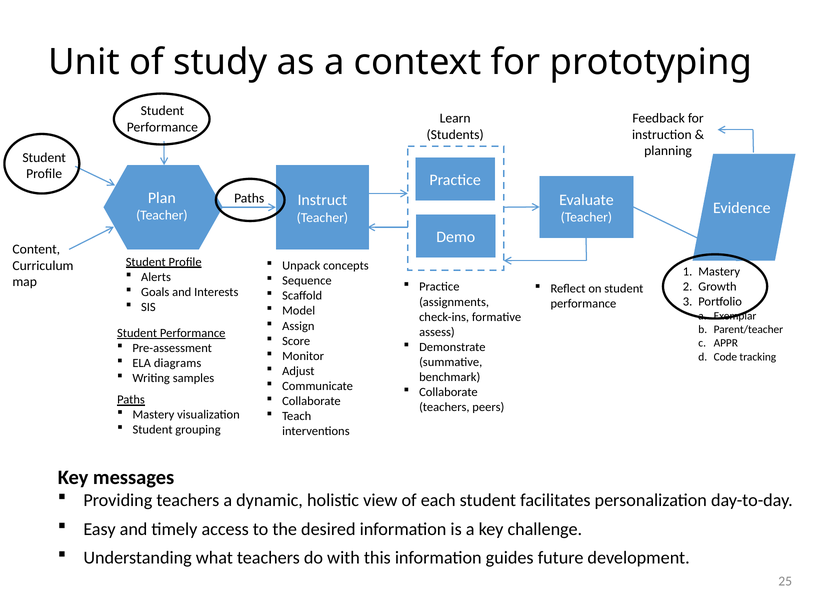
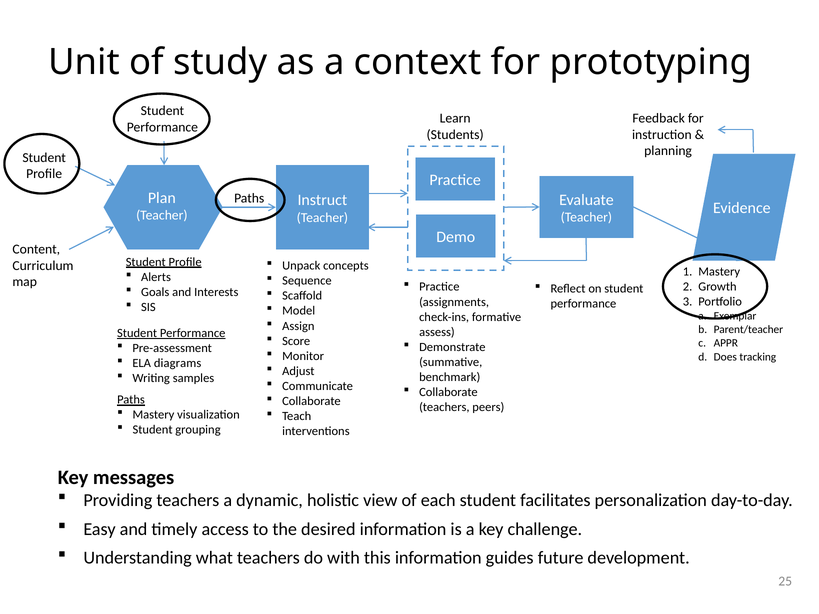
Code: Code -> Does (725, 357)
